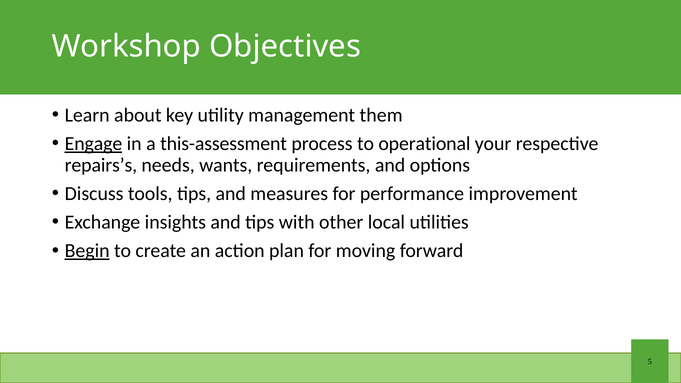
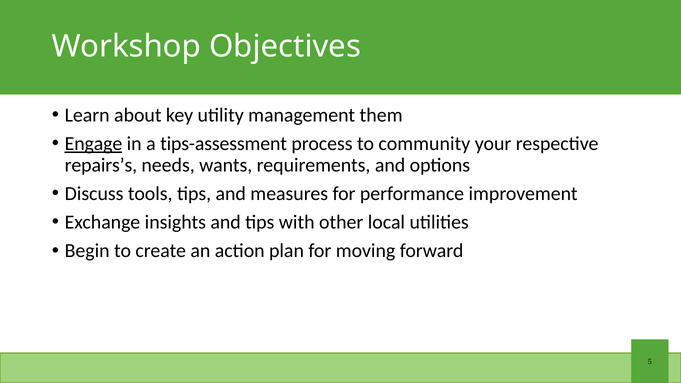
this-assessment: this-assessment -> tips-assessment (224, 144)
operational: operational -> community (424, 144)
Begin underline: present -> none (87, 251)
